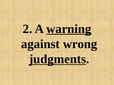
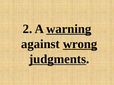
wrong underline: none -> present (80, 44)
